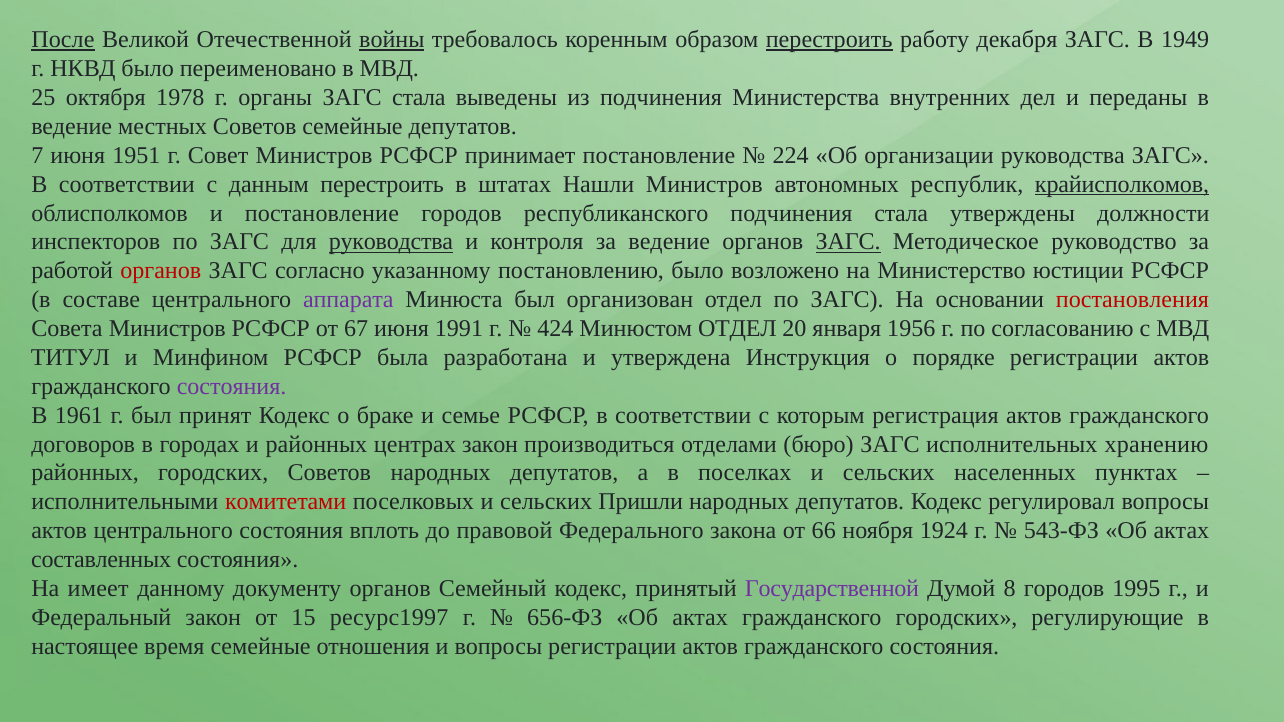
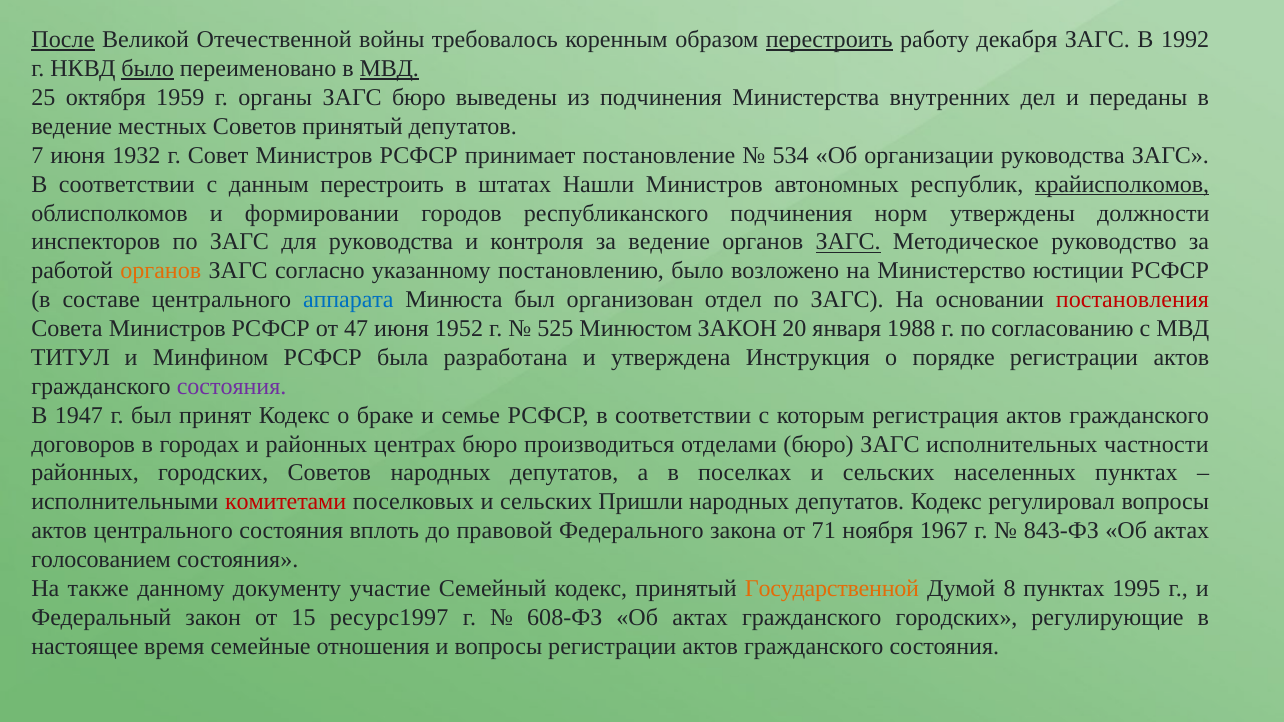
войны underline: present -> none (392, 40)
1949: 1949 -> 1992 (1185, 40)
было underline: none -> present (148, 69)
МВД underline: none -> present (389, 69)
1978: 1978 -> 1959 (180, 98)
ЗАГС стала: стала -> бюро (419, 98)
Советов семейные: семейные -> принятый (353, 127)
1951: 1951 -> 1932 (136, 155)
224: 224 -> 534 (791, 155)
и постановление: постановление -> формировании (322, 213)
подчинения стала: стала -> норм (901, 213)
руководства underline: present -> none (391, 242)
органов colour: red -> orange (161, 271)
аппарата colour: purple -> blue (348, 300)
67: 67 -> 47 (356, 329)
1991: 1991 -> 1952 (459, 329)
424: 424 -> 525 (555, 329)
Минюстом ОТДЕЛ: ОТДЕЛ -> ЗАКОН (737, 329)
1956: 1956 -> 1988 (911, 329)
1961: 1961 -> 1947 (79, 415)
центрах закон: закон -> бюро (490, 444)
хранению: хранению -> частности (1156, 444)
66: 66 -> 71 (824, 531)
1924: 1924 -> 1967 (944, 531)
543-ФЗ: 543-ФЗ -> 843-ФЗ (1061, 531)
составленных: составленных -> голосованием (101, 560)
имеет: имеет -> также (98, 589)
документу органов: органов -> участие (390, 589)
Государственной colour: purple -> orange (832, 589)
8 городов: городов -> пунктах (1064, 589)
656-ФЗ: 656-ФЗ -> 608-ФЗ (565, 618)
